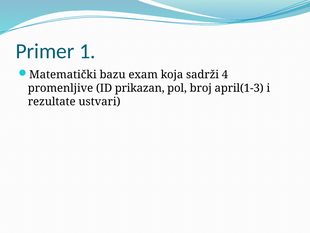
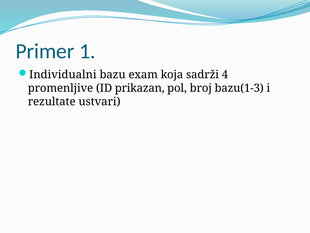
Matematički: Matematički -> Individualni (63, 75)
april(1-3: april(1-3 -> bazu(1-3 (239, 88)
